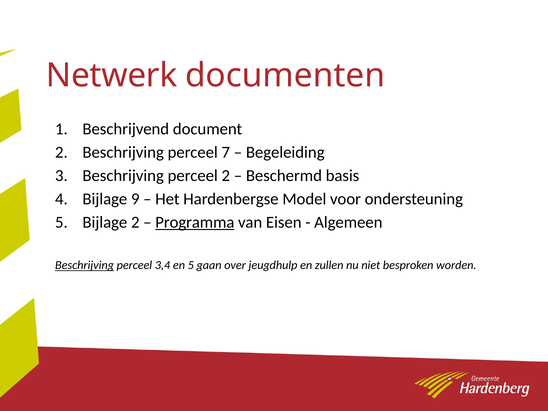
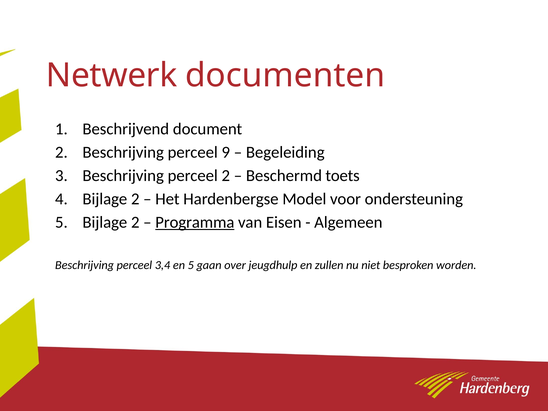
7: 7 -> 9 (226, 152)
basis: basis -> toets (343, 176)
9: 9 -> 2 (135, 199)
Beschrijving underline: present -> none (85, 265)
